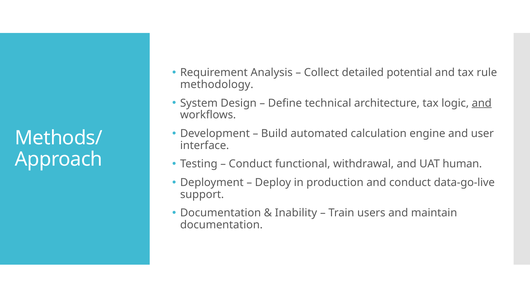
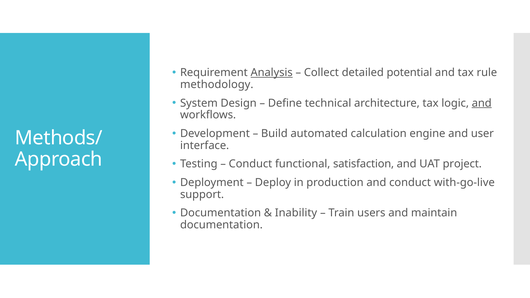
Analysis underline: none -> present (272, 73)
withdrawal: withdrawal -> satisfaction (364, 164)
human: human -> project (462, 164)
data-go-live: data-go-live -> with-go-live (464, 183)
